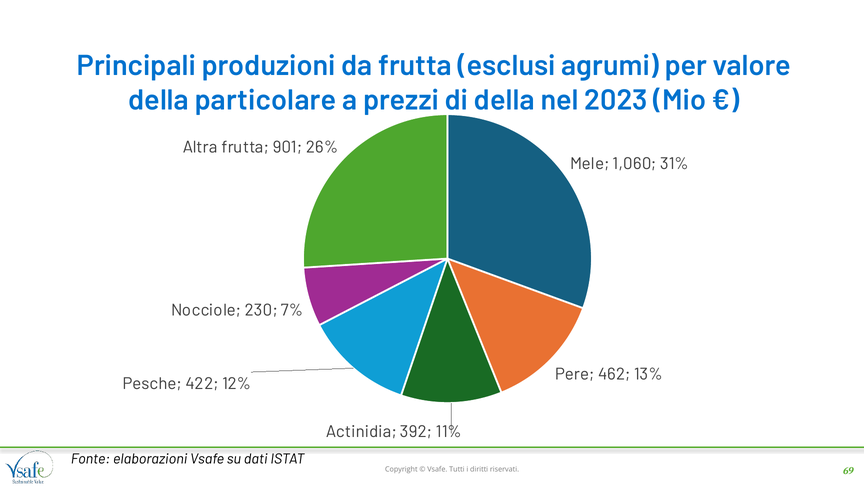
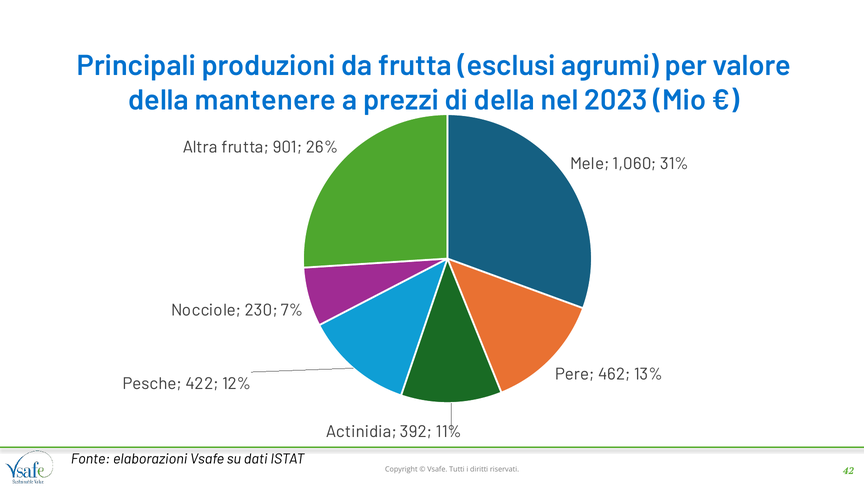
particolare: particolare -> mantenere (265, 100)
69: 69 -> 42 (848, 471)
